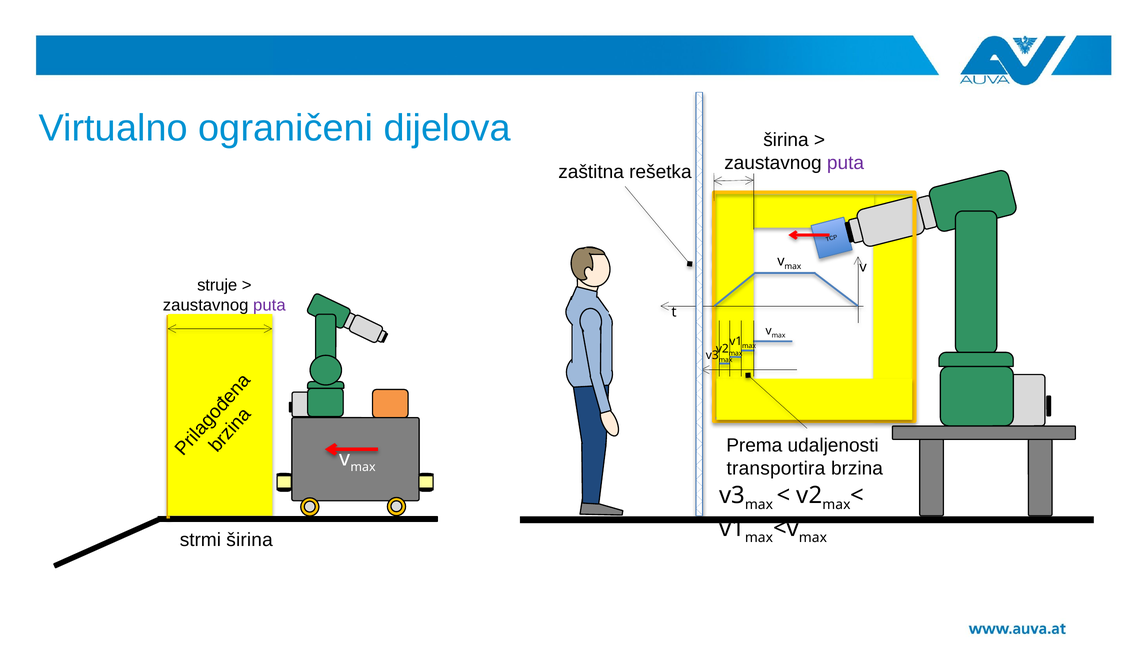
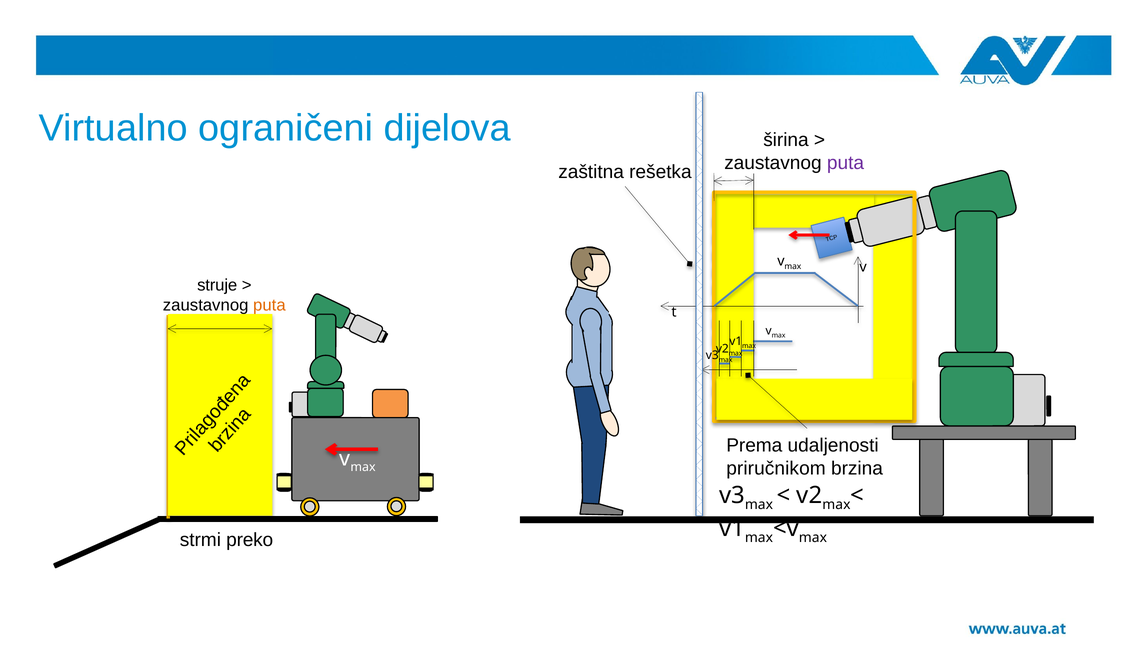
puta colour: purple -> orange (269, 305)
transportira: transportira -> priručnikom (776, 468)
strmi širina: širina -> preko (250, 540)
